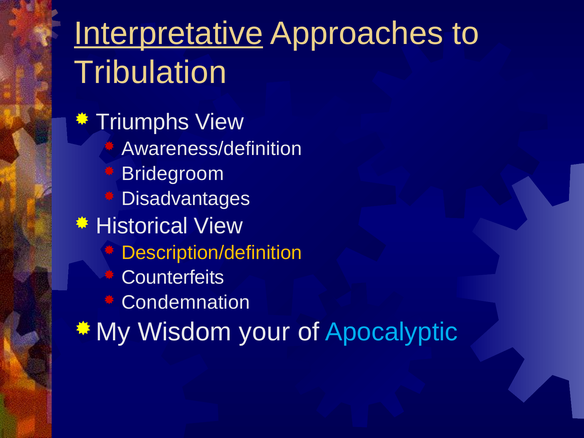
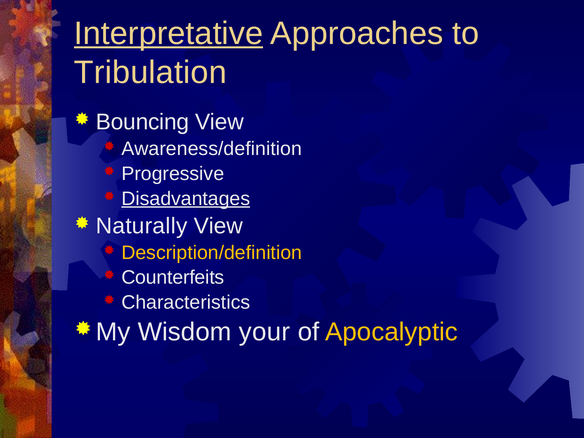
Triumphs: Triumphs -> Bouncing (143, 122)
Bridegroom: Bridegroom -> Progressive (173, 174)
Disadvantages underline: none -> present (186, 199)
Historical: Historical -> Naturally (142, 226)
Condemnation: Condemnation -> Characteristics (186, 302)
Apocalyptic colour: light blue -> yellow (392, 332)
